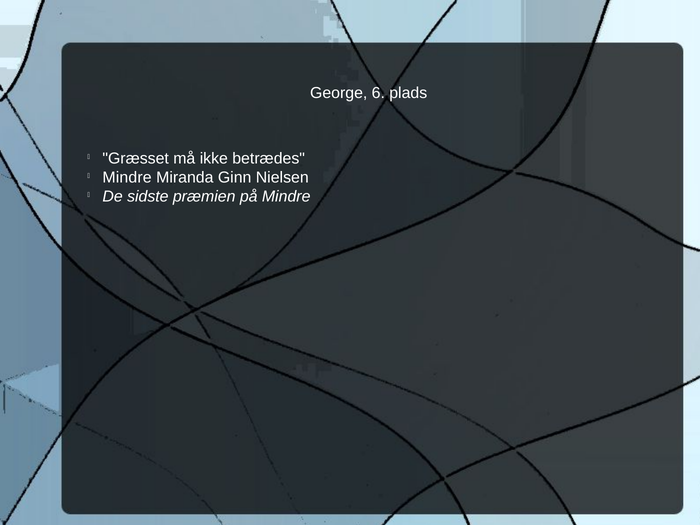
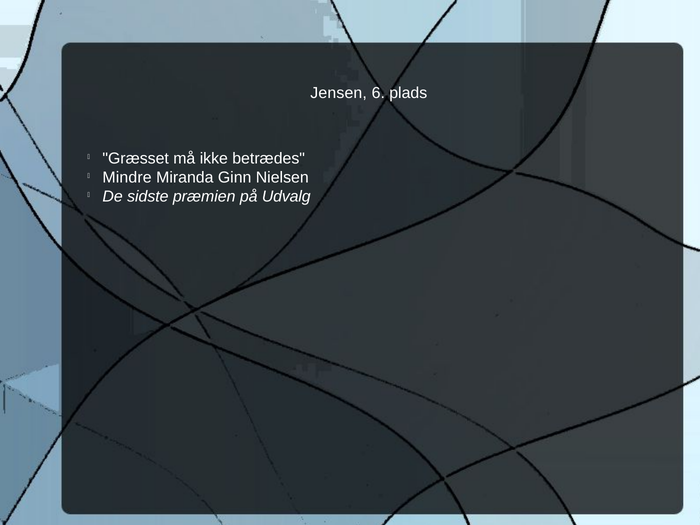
George: George -> Jensen (339, 93)
på Mindre: Mindre -> Udvalg (286, 197)
